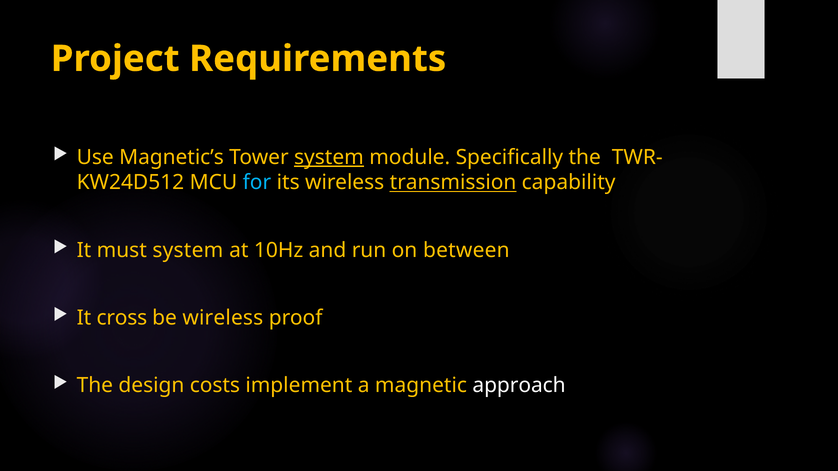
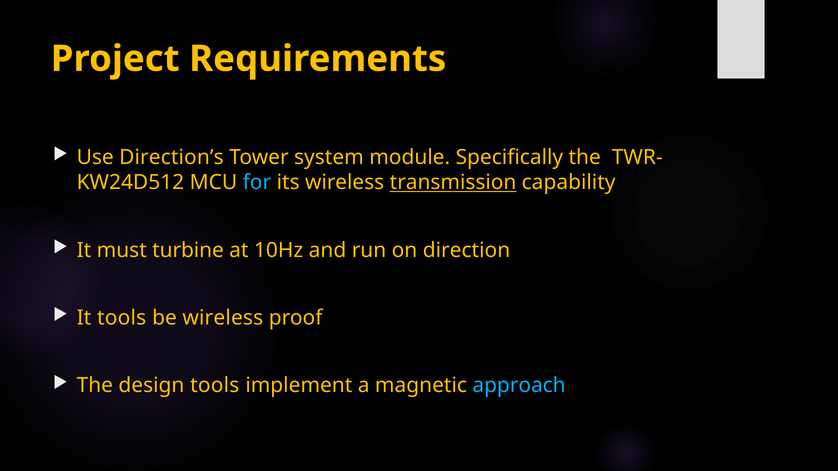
Magnetic’s: Magnetic’s -> Direction’s (171, 157)
system underline: present -> none (329, 157)
must system: system -> turbine (188, 250)
between: between -> direction (466, 250)
It cross: cross -> tools (122, 318)
design costs: costs -> tools (215, 386)
approach colour: white -> light blue (519, 386)
